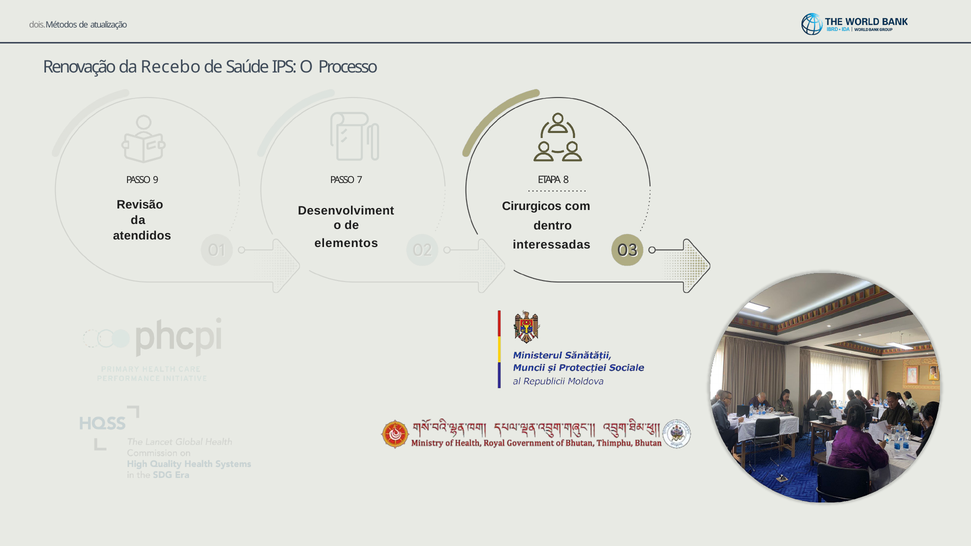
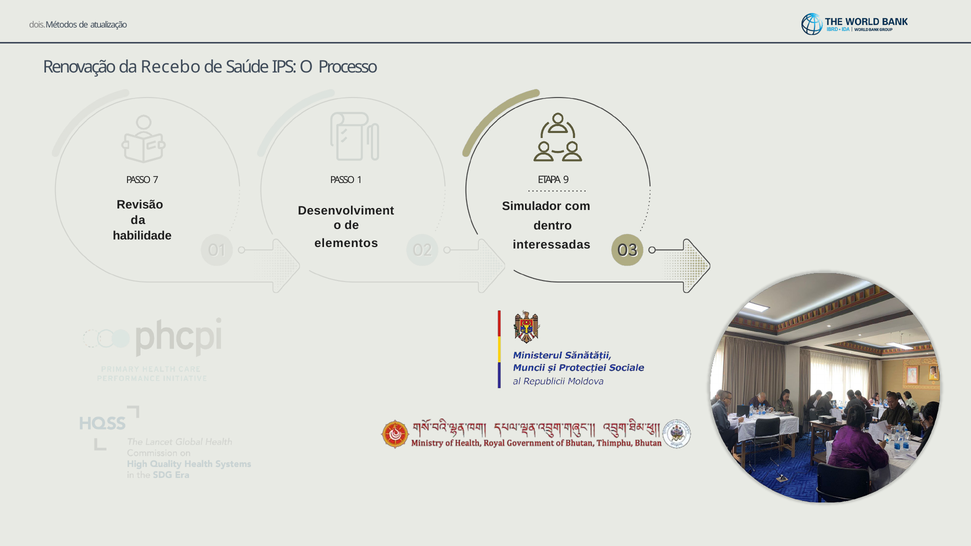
9: 9 -> 7 (156, 180)
7: 7 -> 1 (360, 180)
8: 8 -> 9 (566, 180)
Cirurgicos: Cirurgicos -> Simulador (532, 206)
atendidos: atendidos -> habilidade (142, 236)
